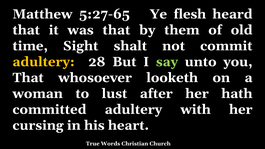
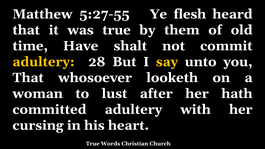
5:27-65: 5:27-65 -> 5:27-55 (104, 14)
was that: that -> true (117, 30)
Sight: Sight -> Have (81, 46)
say colour: light green -> yellow (167, 62)
